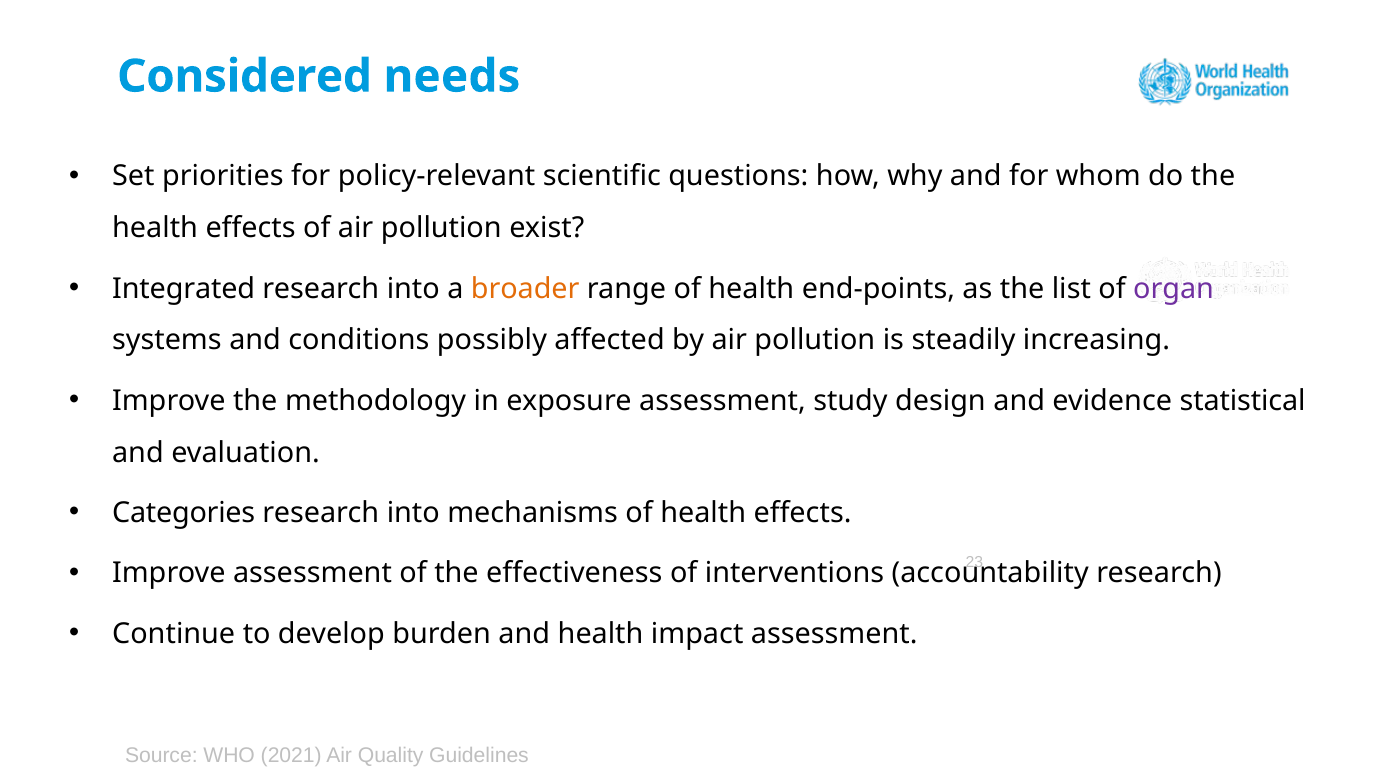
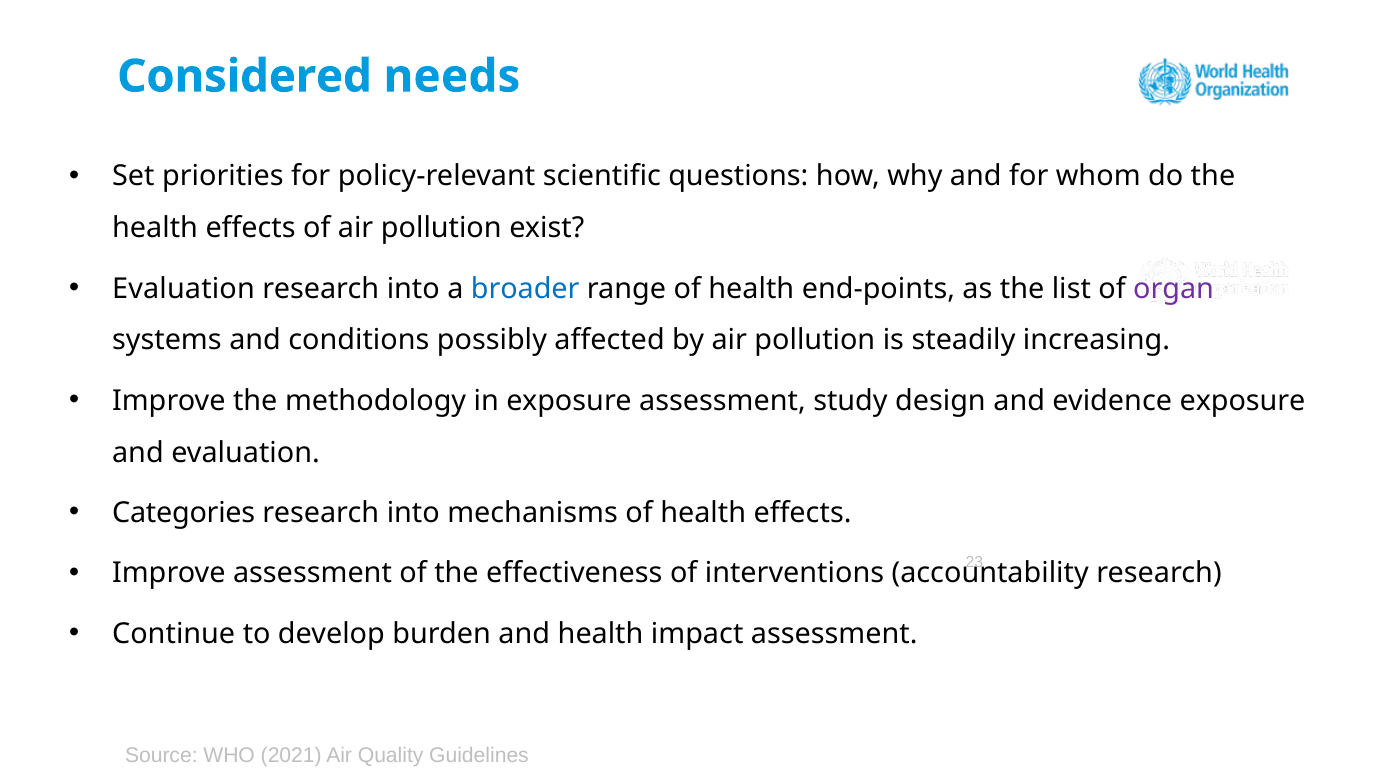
Integrated: Integrated -> Evaluation (183, 288)
broader colour: orange -> blue (525, 288)
evidence statistical: statistical -> exposure (1242, 400)
